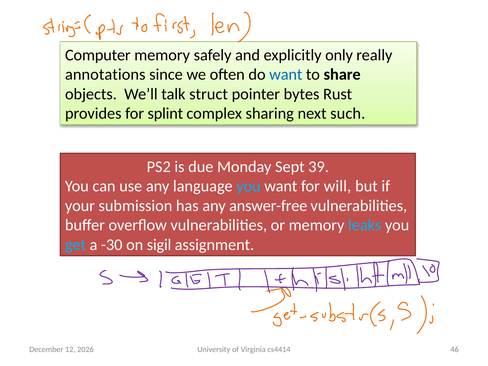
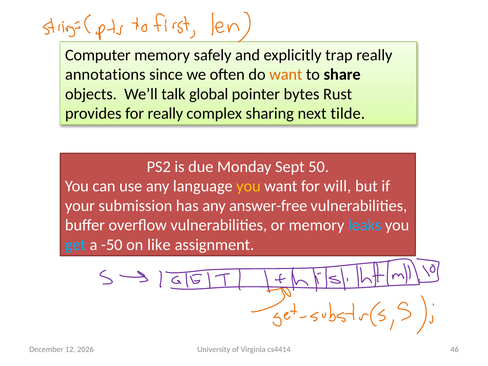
only: only -> trap (339, 55)
want colour: blue -> orange (286, 75)
struct: struct -> global (209, 94)
for splint: splint -> really (165, 114)
such: such -> tilde (348, 114)
39: 39 -> 50 (319, 167)
you colour: light blue -> yellow (248, 186)
-30: -30 -> -50 (112, 245)
sigil: sigil -> like (159, 245)
